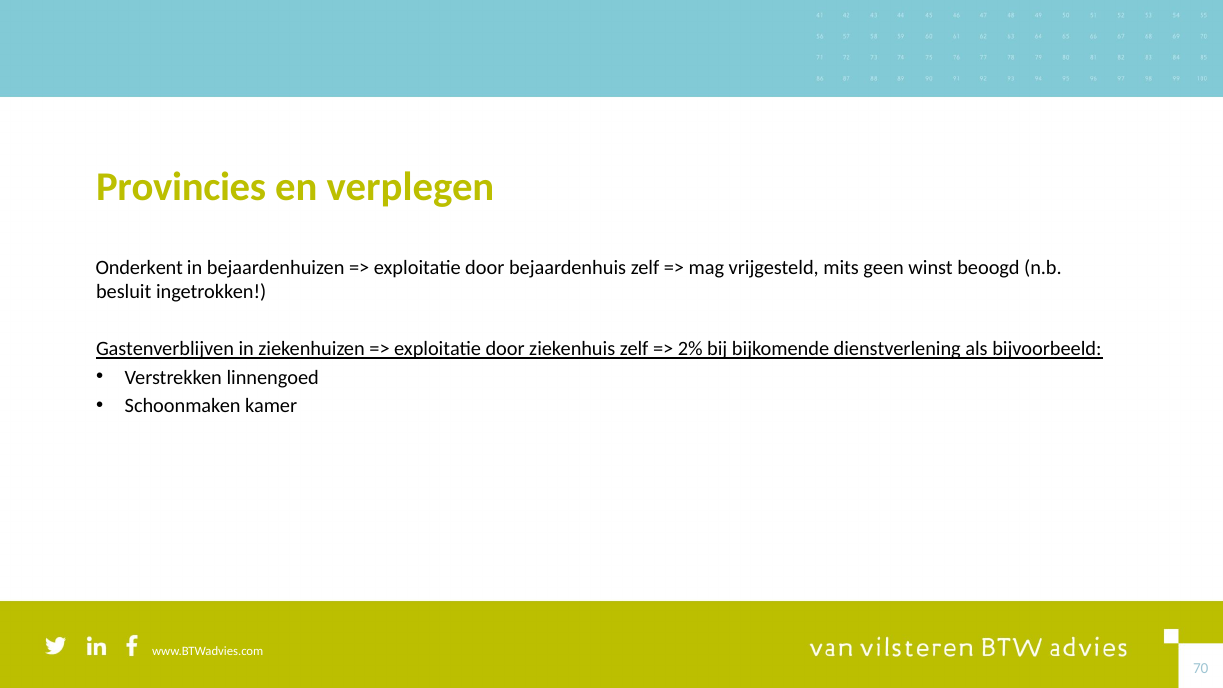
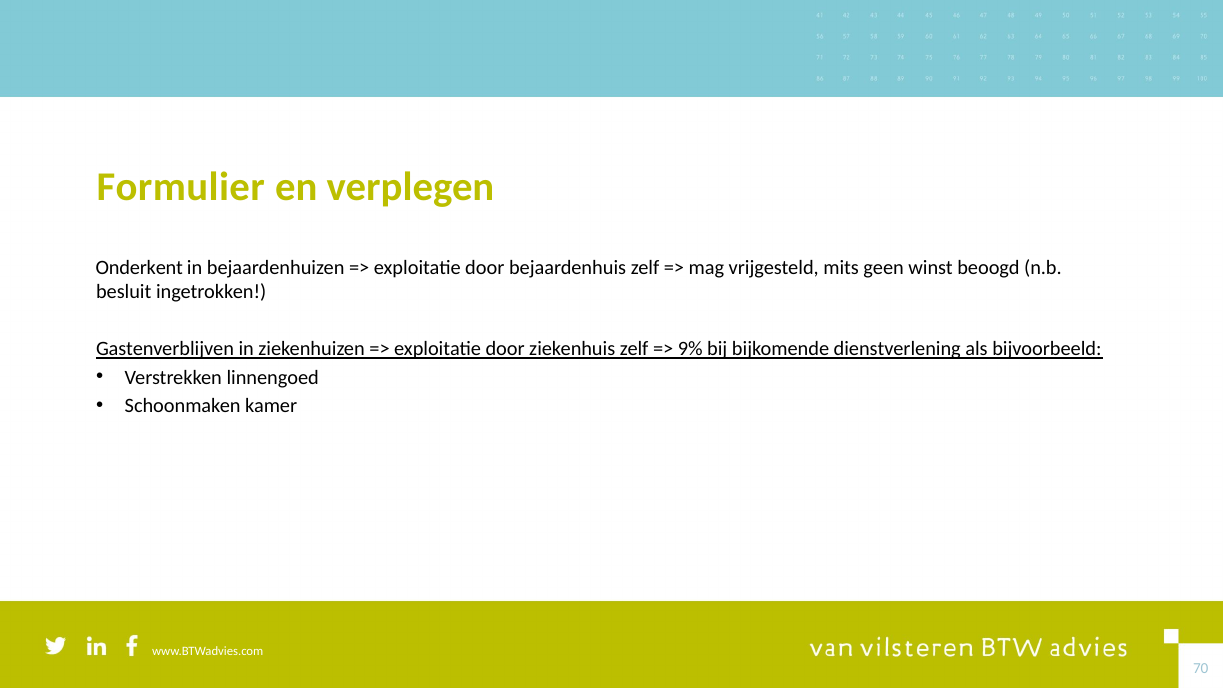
Provincies: Provincies -> Formulier (181, 187)
2%: 2% -> 9% (690, 349)
